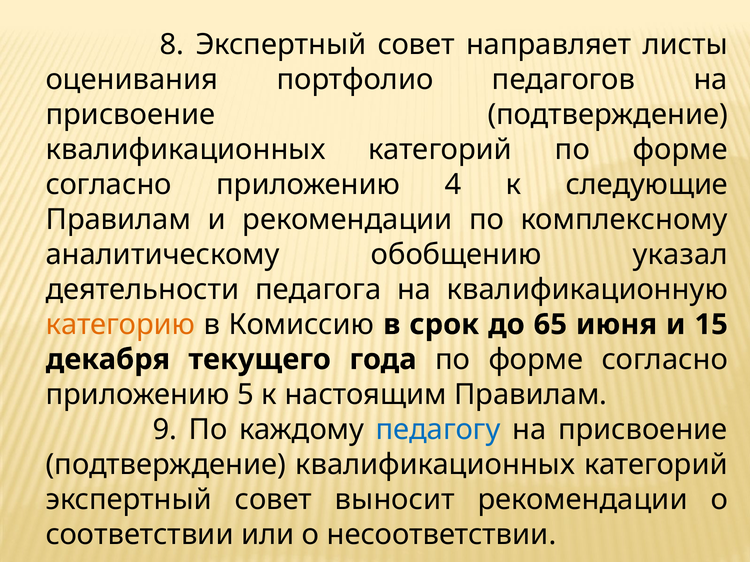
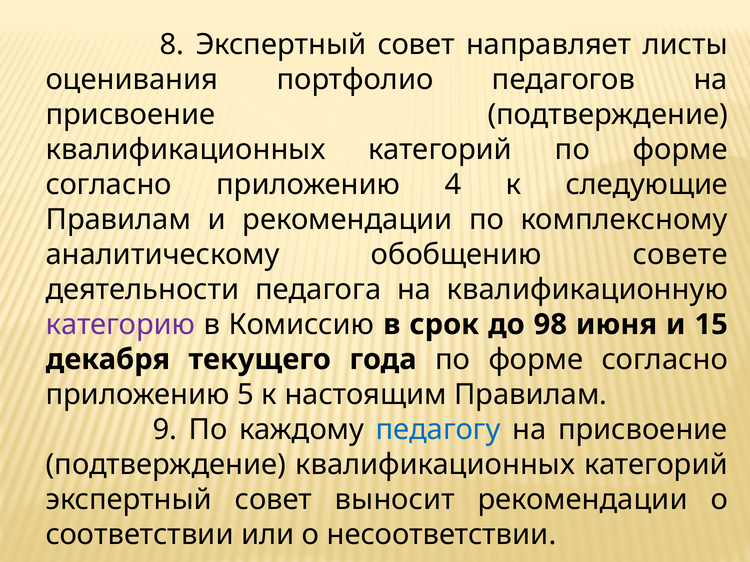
указал: указал -> совете (680, 255)
категорию colour: orange -> purple (120, 325)
65: 65 -> 98 (550, 325)
